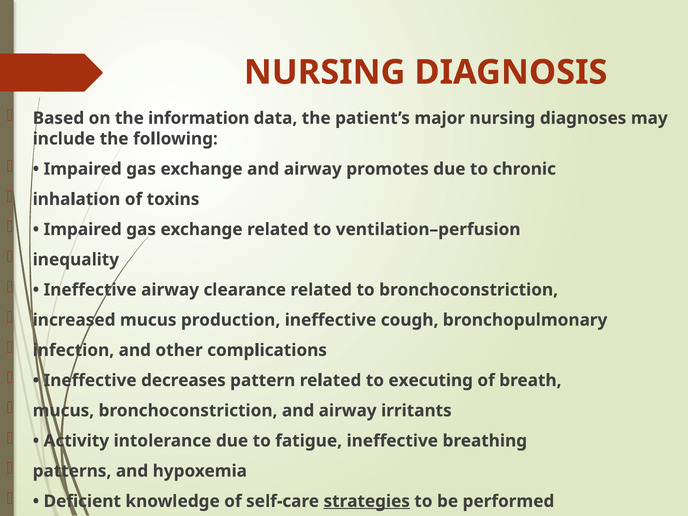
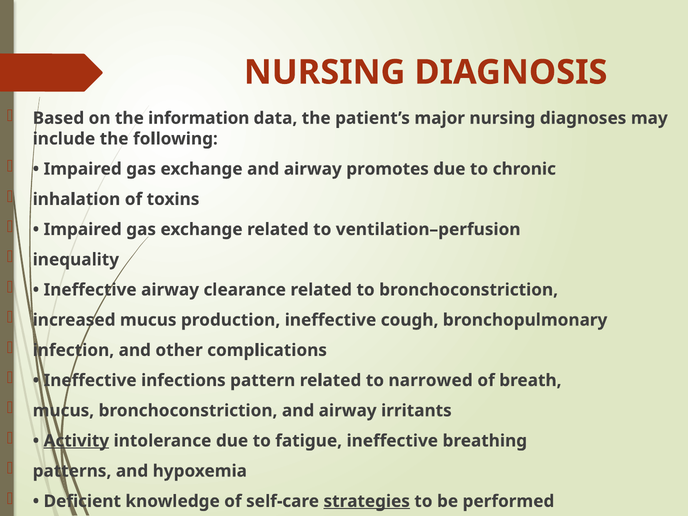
decreases: decreases -> infections (183, 380)
executing: executing -> narrowed (431, 380)
Activity underline: none -> present (76, 441)
